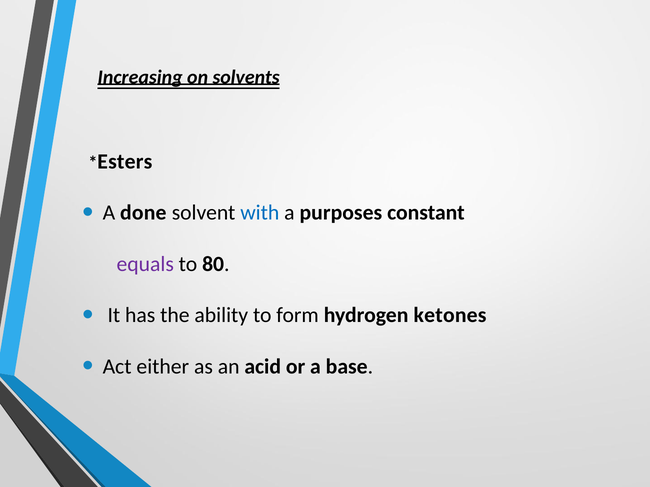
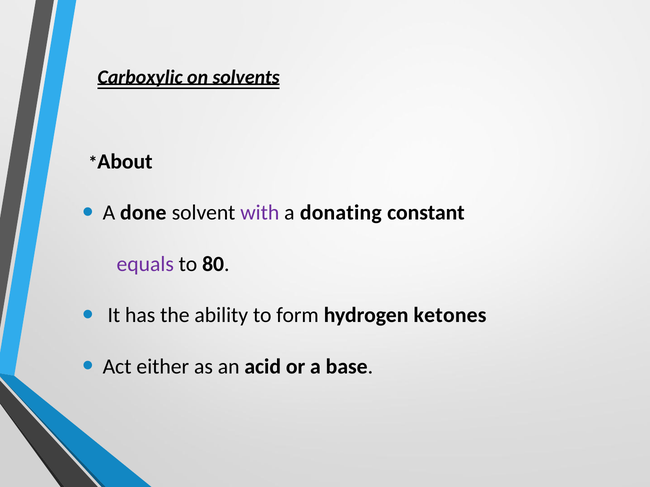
Increasing: Increasing -> Carboxylic (140, 77)
Esters: Esters -> About (125, 162)
with colour: blue -> purple (260, 213)
purposes: purposes -> donating (341, 213)
